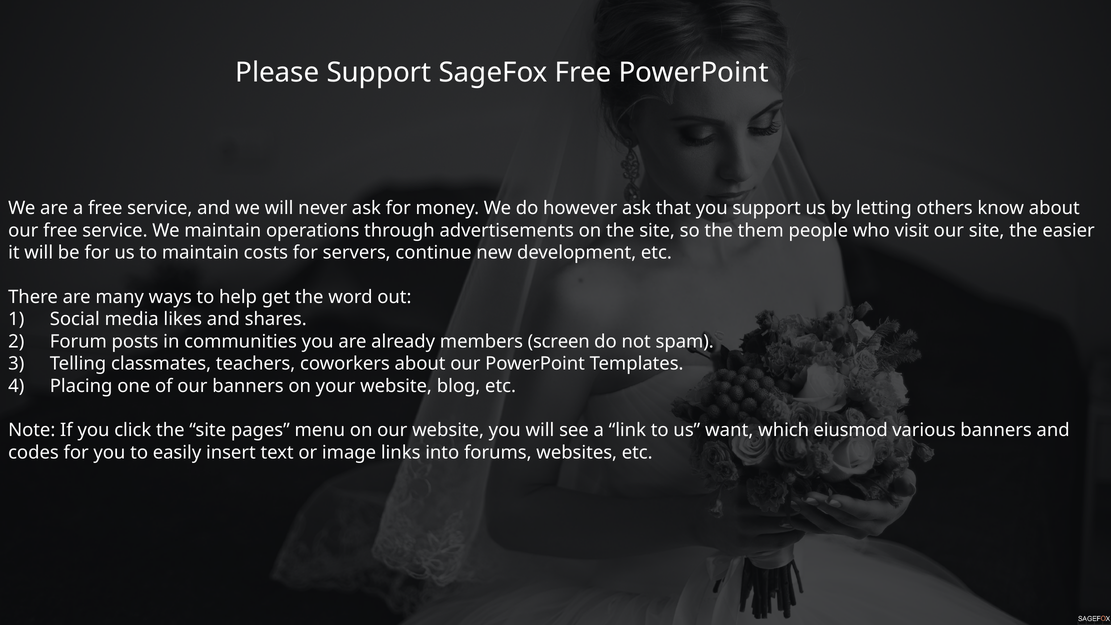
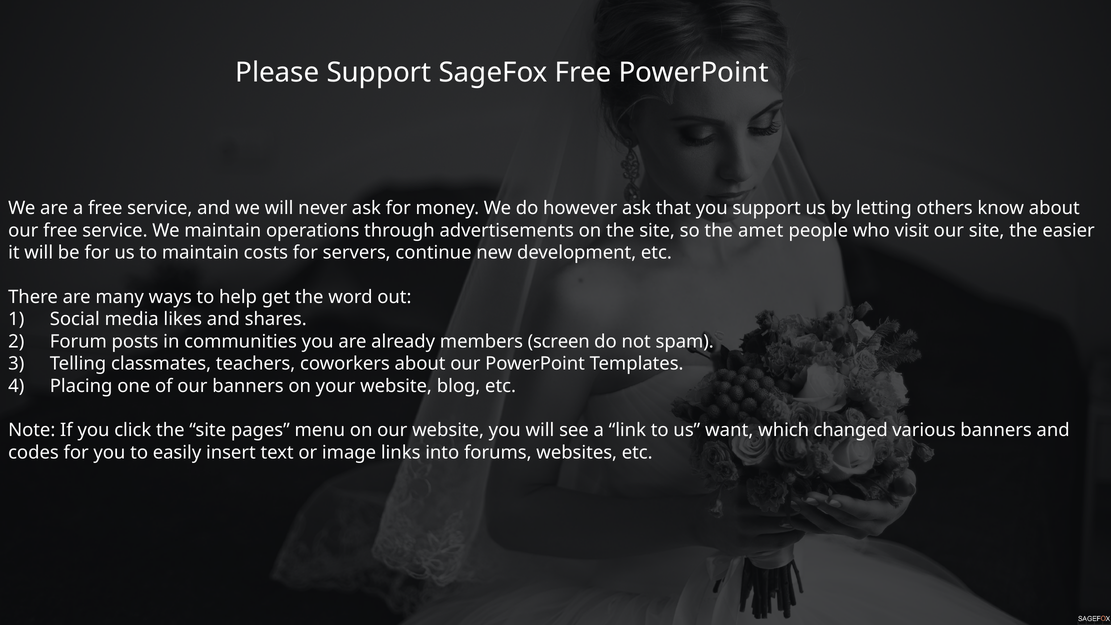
them: them -> amet (761, 230)
eiusmod: eiusmod -> changed (851, 430)
